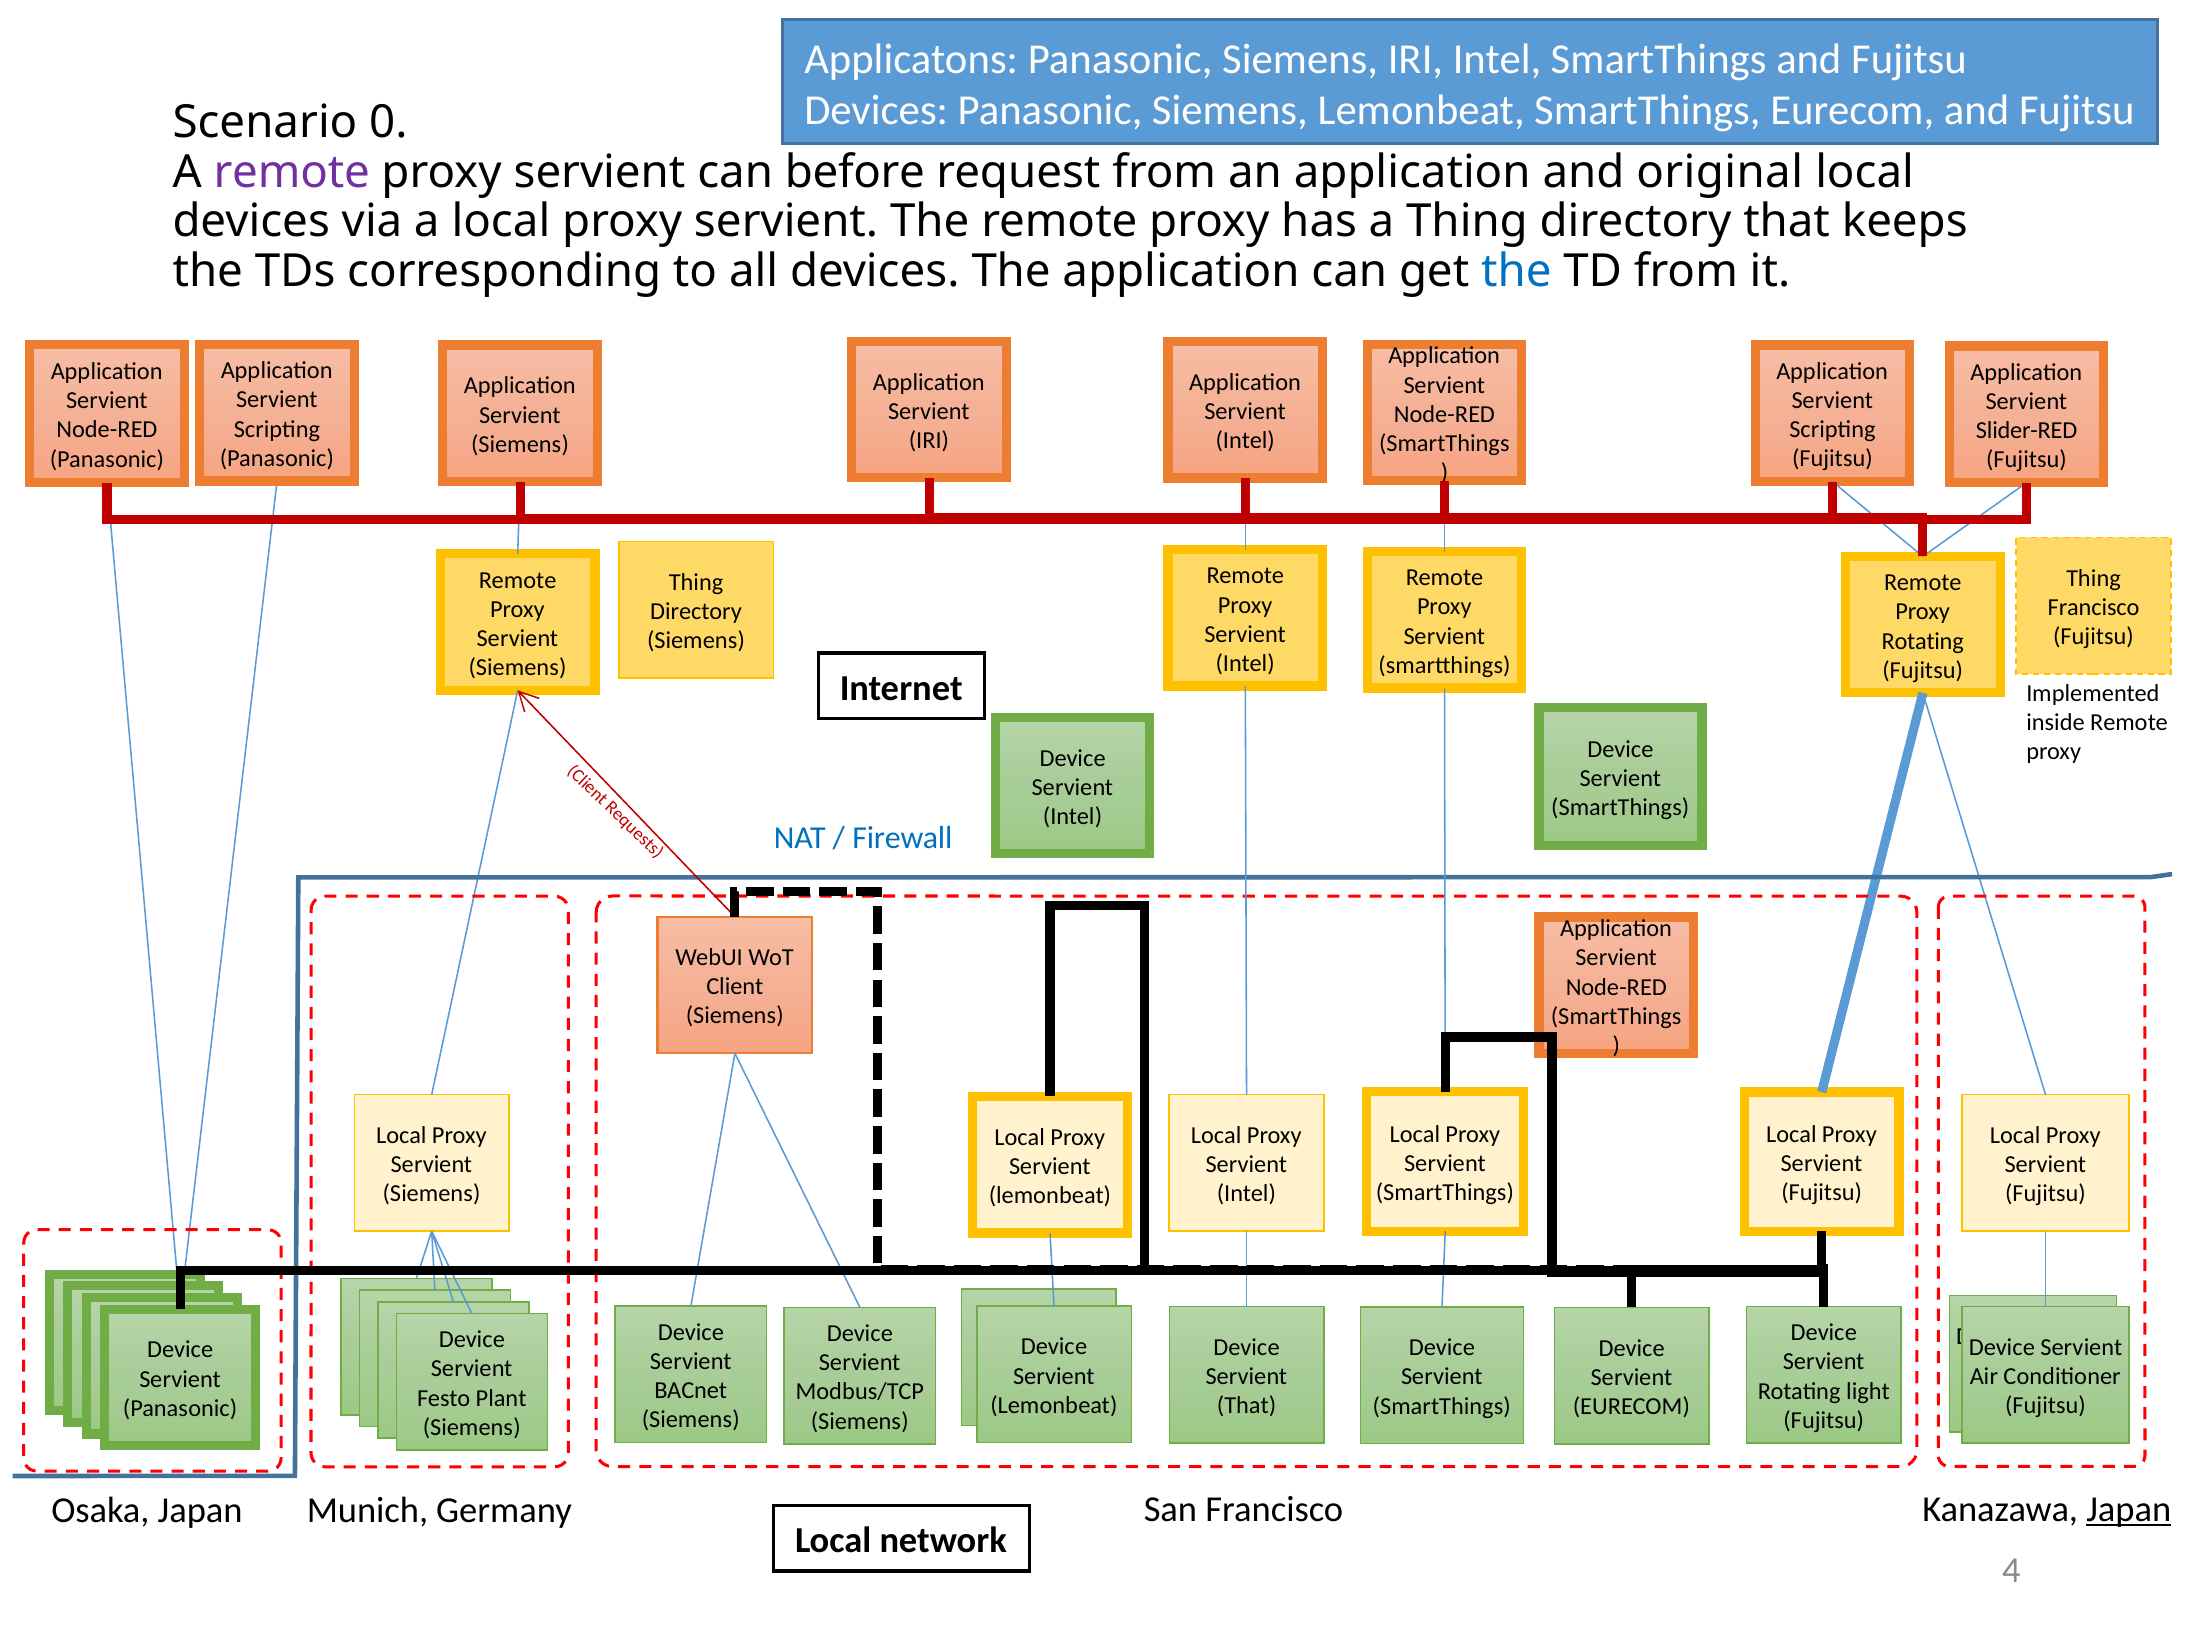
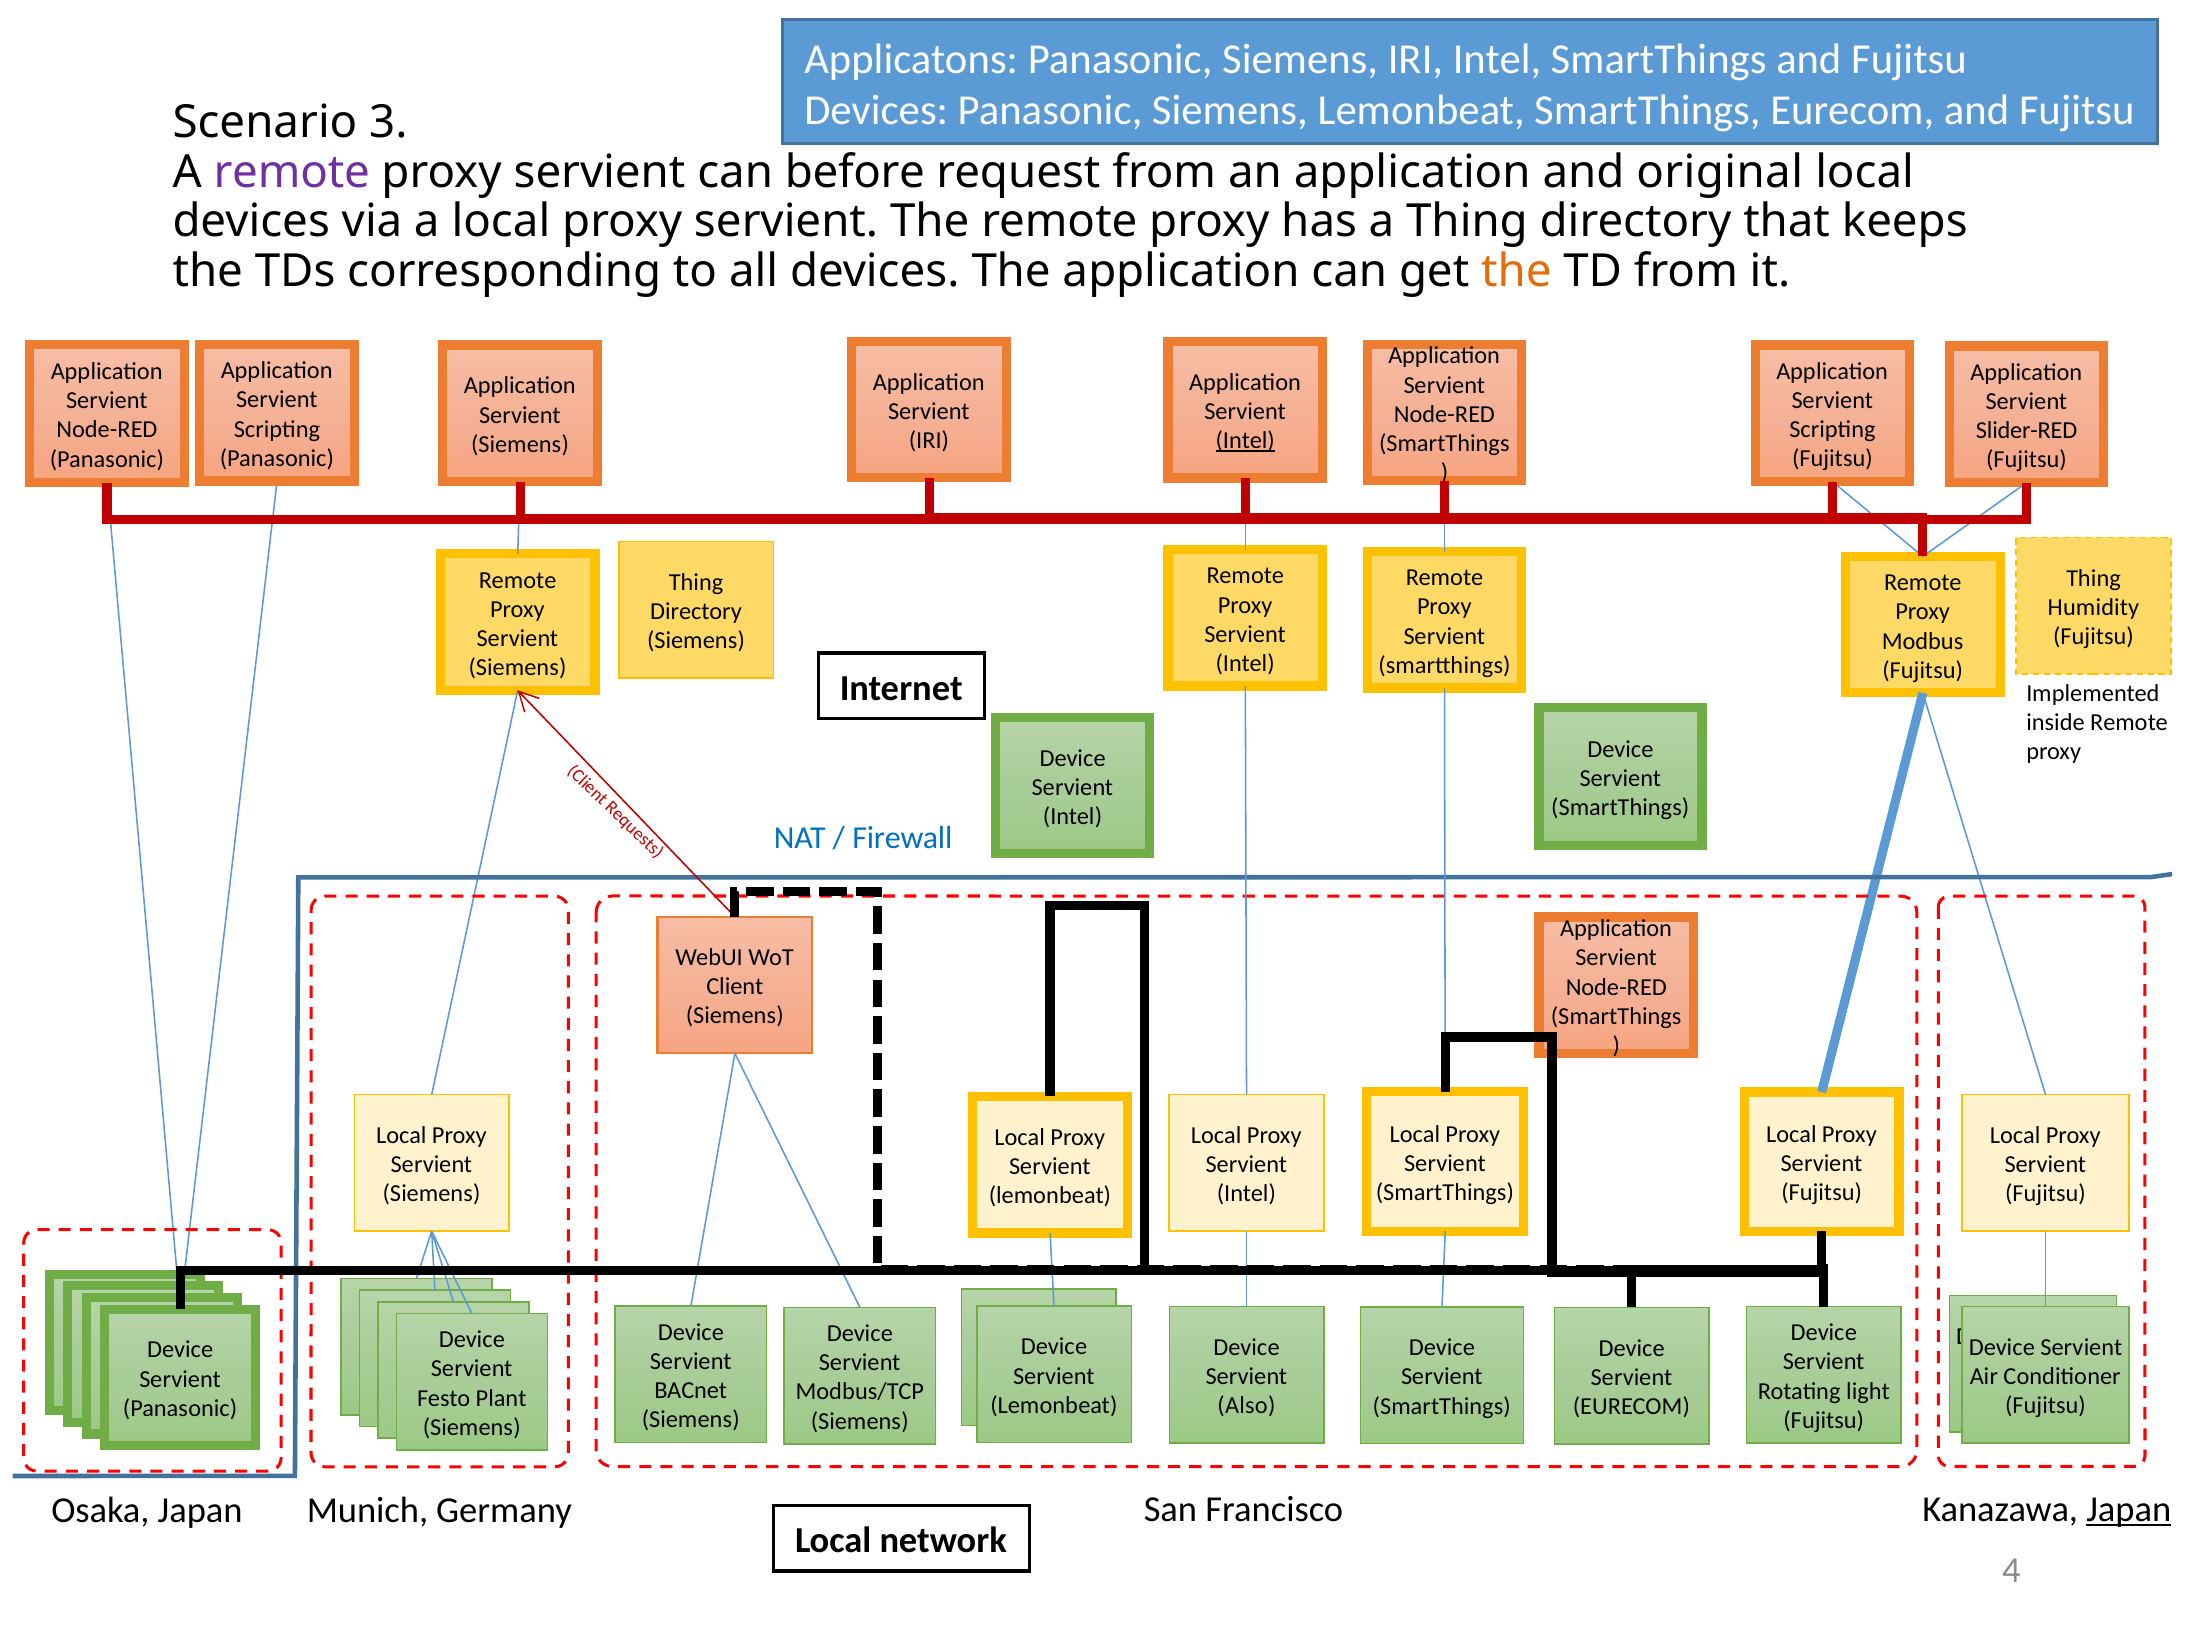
0: 0 -> 3 (388, 123)
the colour: blue -> orange (1516, 271)
Intel underline: none -> present (1245, 441)
Francisco: Francisco -> Humidity (2093, 607)
Rotating: Rotating -> Modbus (1923, 641)
That: That -> Also (1246, 1405)
